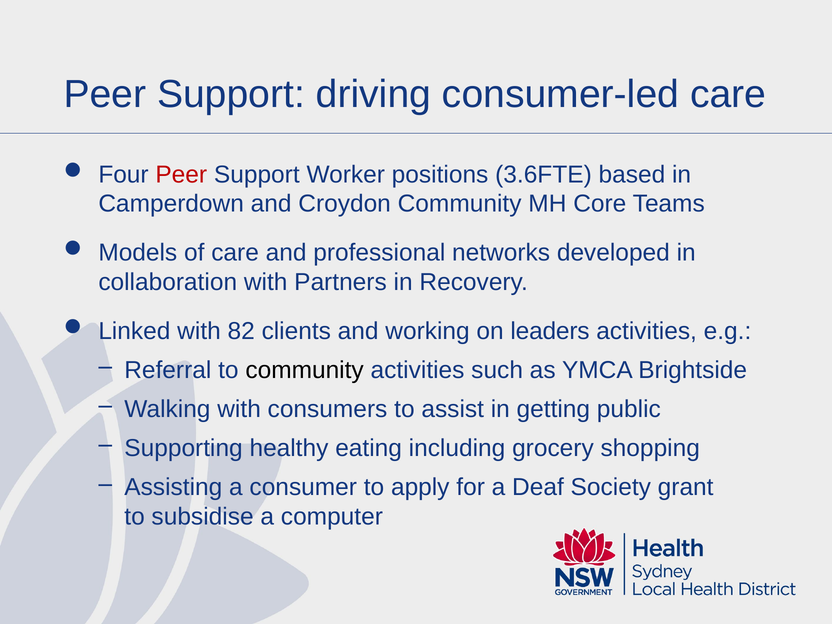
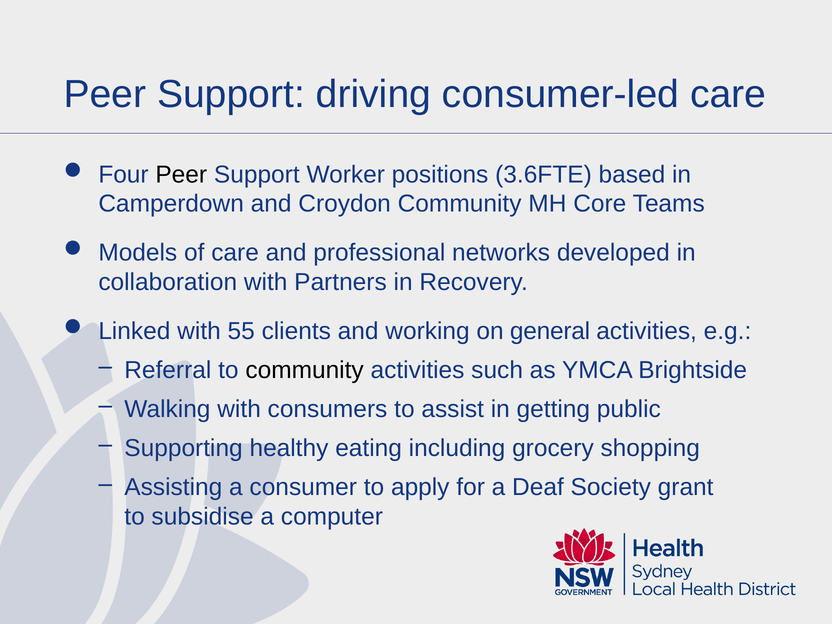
Peer colour: red -> black (181, 175)
82: 82 -> 55 (241, 331)
leaders: leaders -> general (550, 331)
